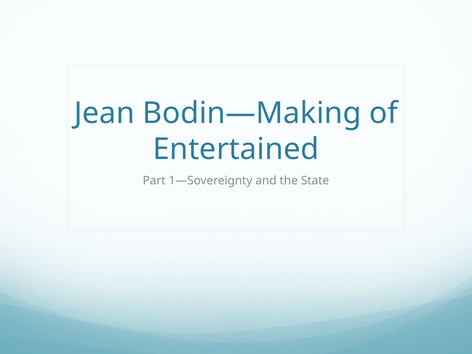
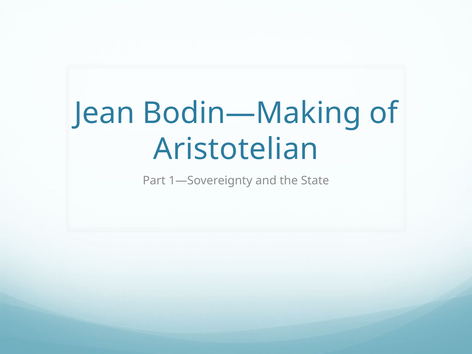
Entertained: Entertained -> Aristotelian (236, 149)
